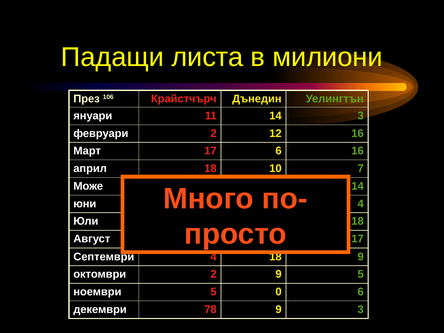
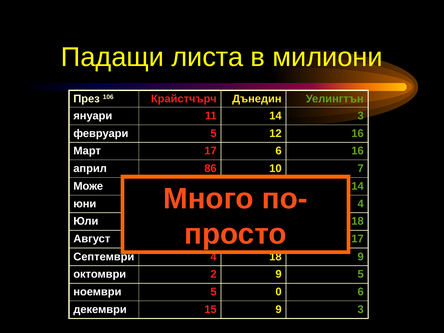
февруари 2: 2 -> 5 (214, 133)
април 18: 18 -> 86 (211, 168)
декември 78: 78 -> 15 (211, 309)
